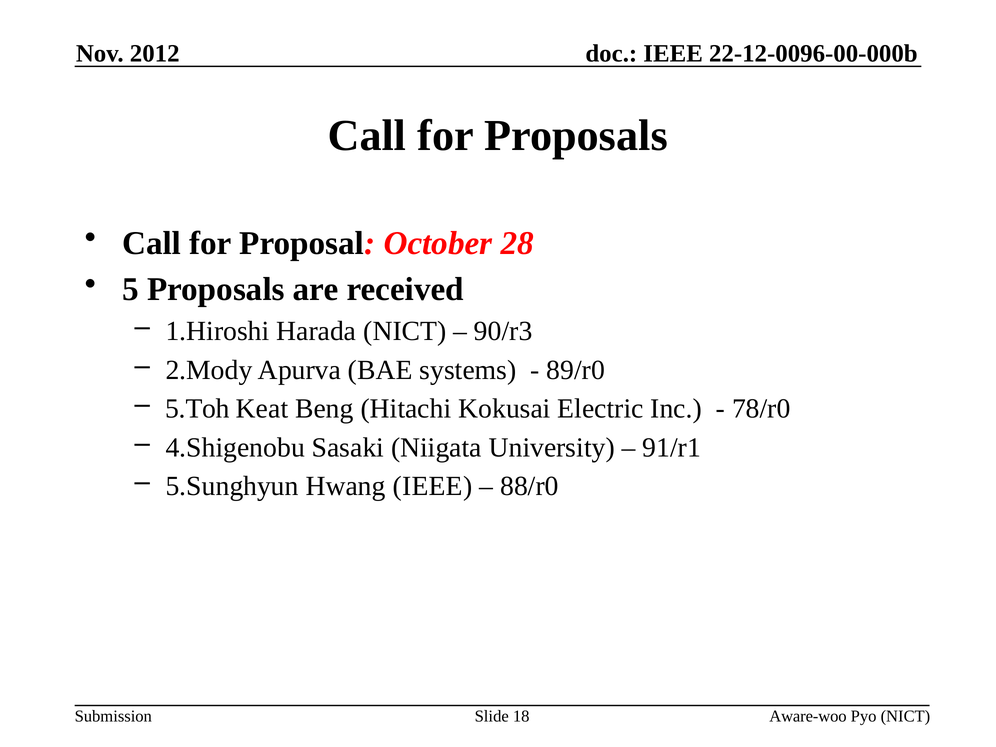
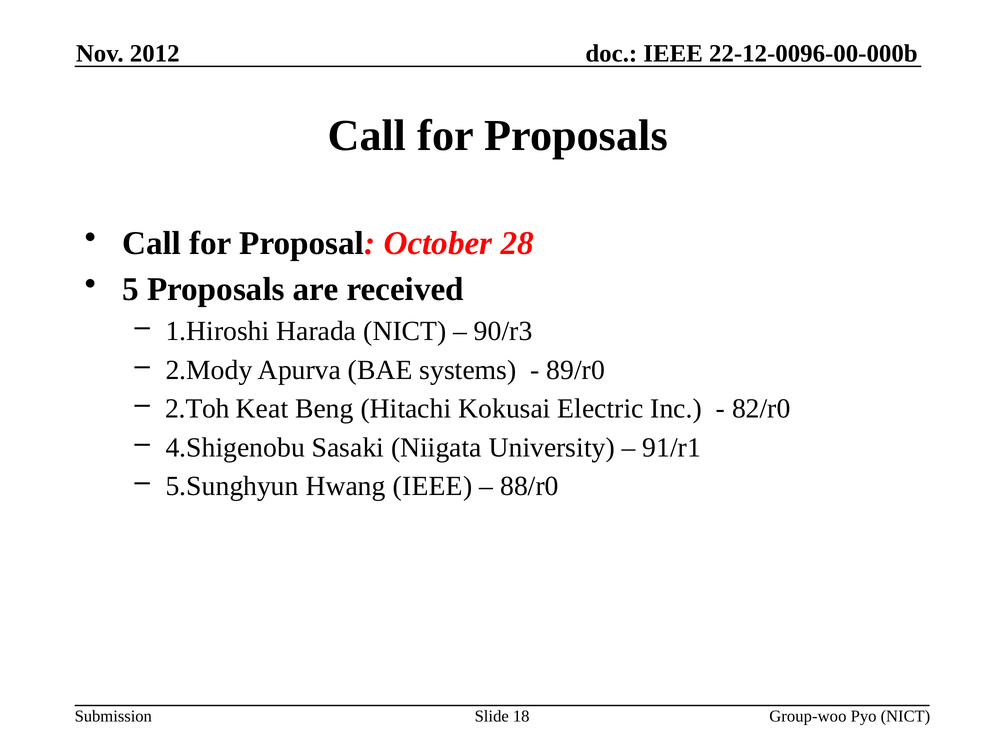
5.Toh: 5.Toh -> 2.Toh (198, 409)
78/r0: 78/r0 -> 82/r0 (761, 409)
Aware-woo: Aware-woo -> Group-woo (808, 716)
